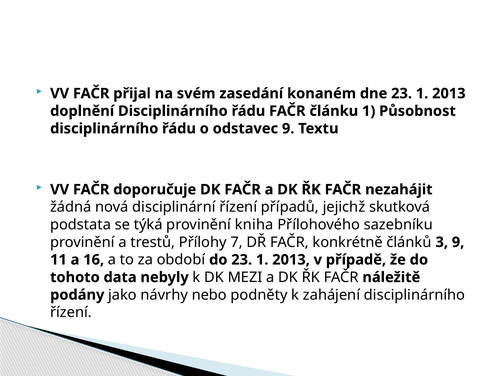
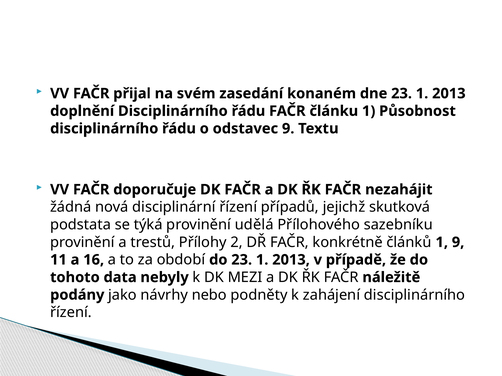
kniha: kniha -> udělá (254, 225)
7: 7 -> 2 (237, 243)
článků 3: 3 -> 1 (442, 243)
